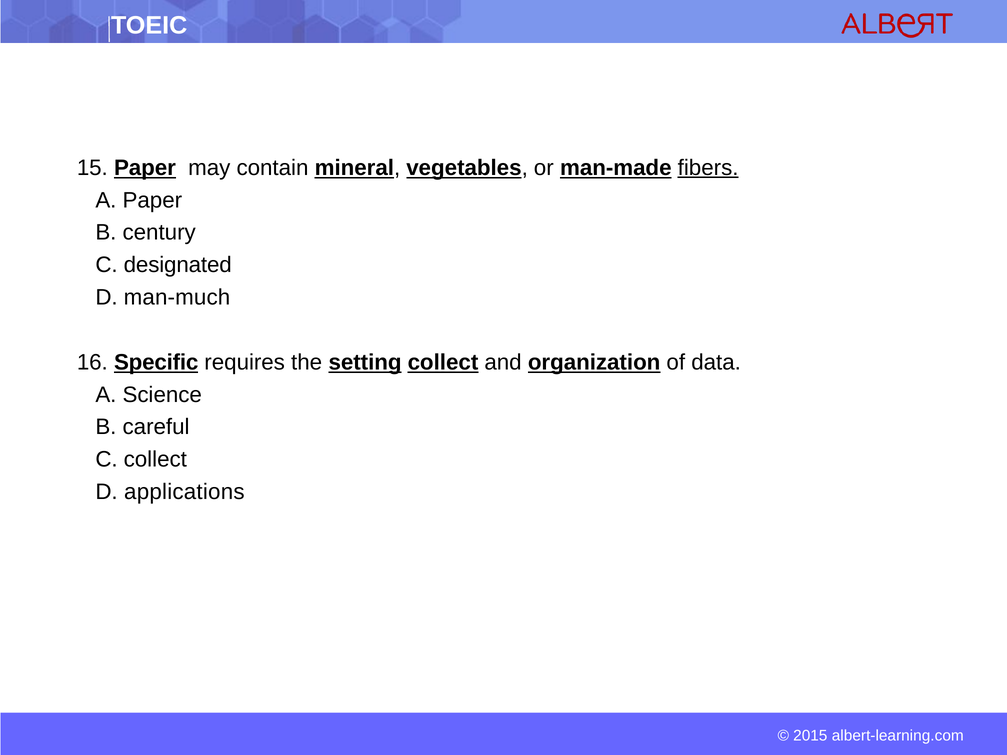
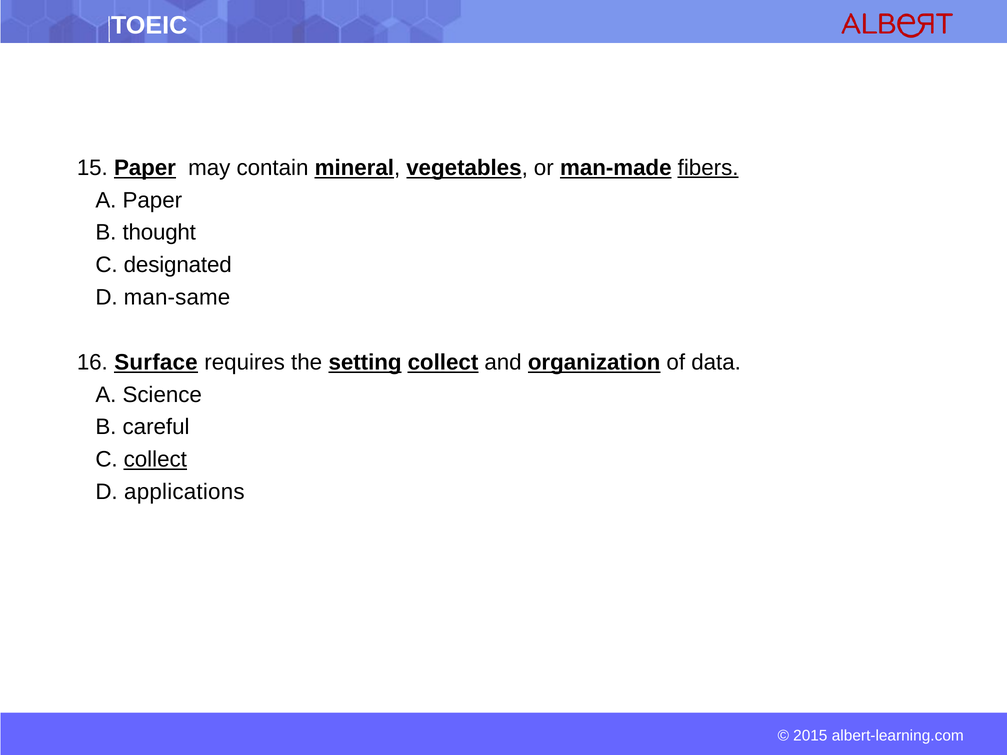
century: century -> thought (159, 233)
man-much: man-much -> man-same (177, 297)
Specific: Specific -> Surface (156, 362)
collect underline: none -> present (155, 460)
